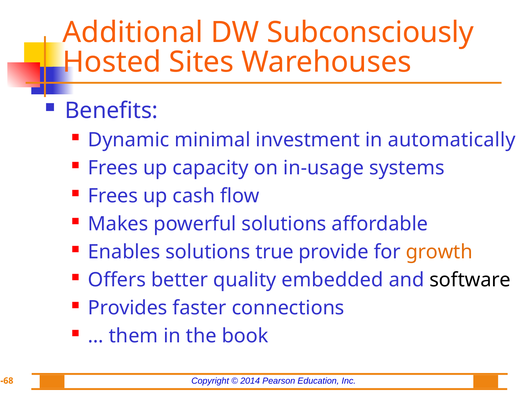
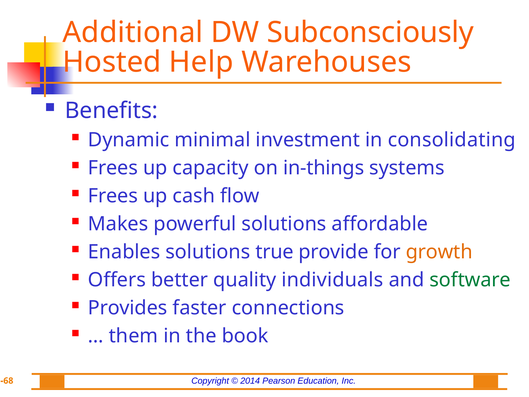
Sites: Sites -> Help (201, 62)
automatically: automatically -> consolidating (452, 140)
in-usage: in-usage -> in-things (324, 168)
embedded: embedded -> individuals (332, 280)
software colour: black -> green (470, 280)
